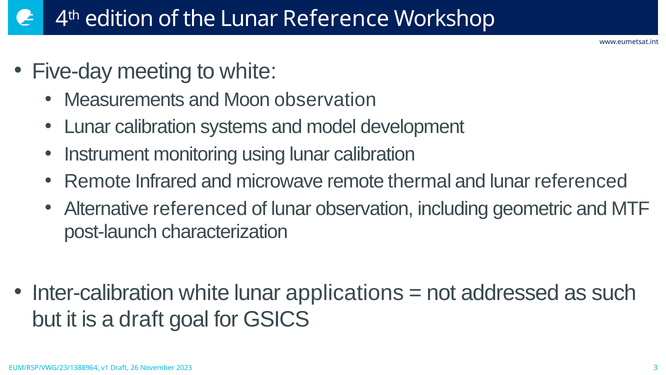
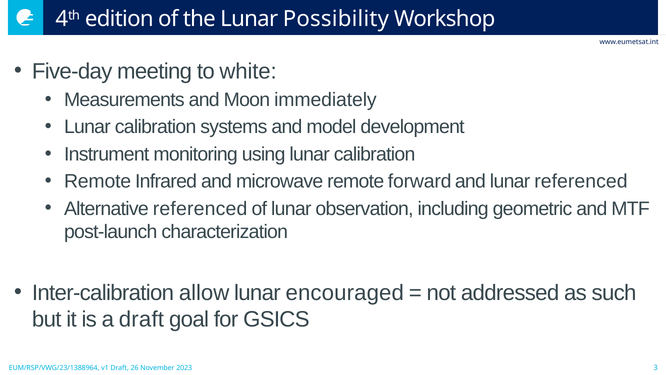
Reference: Reference -> Possibility (336, 19)
Moon observation: observation -> immediately (325, 100)
thermal: thermal -> forward (420, 181)
Inter-calibration white: white -> allow (204, 292)
applications: applications -> encouraged (345, 292)
